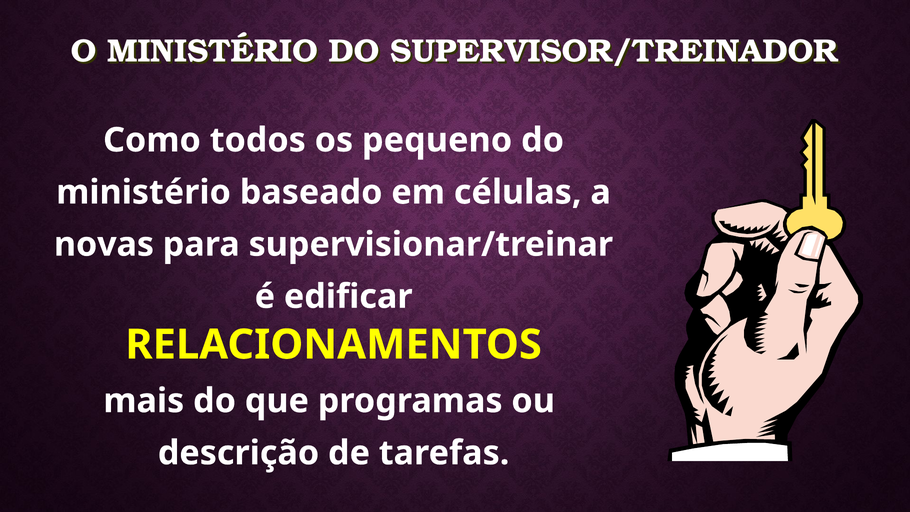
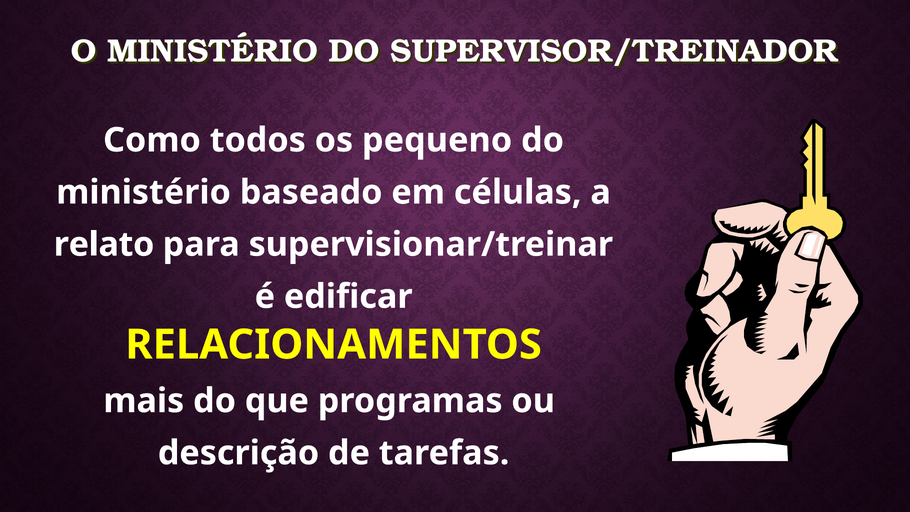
novas: novas -> relato (104, 244)
